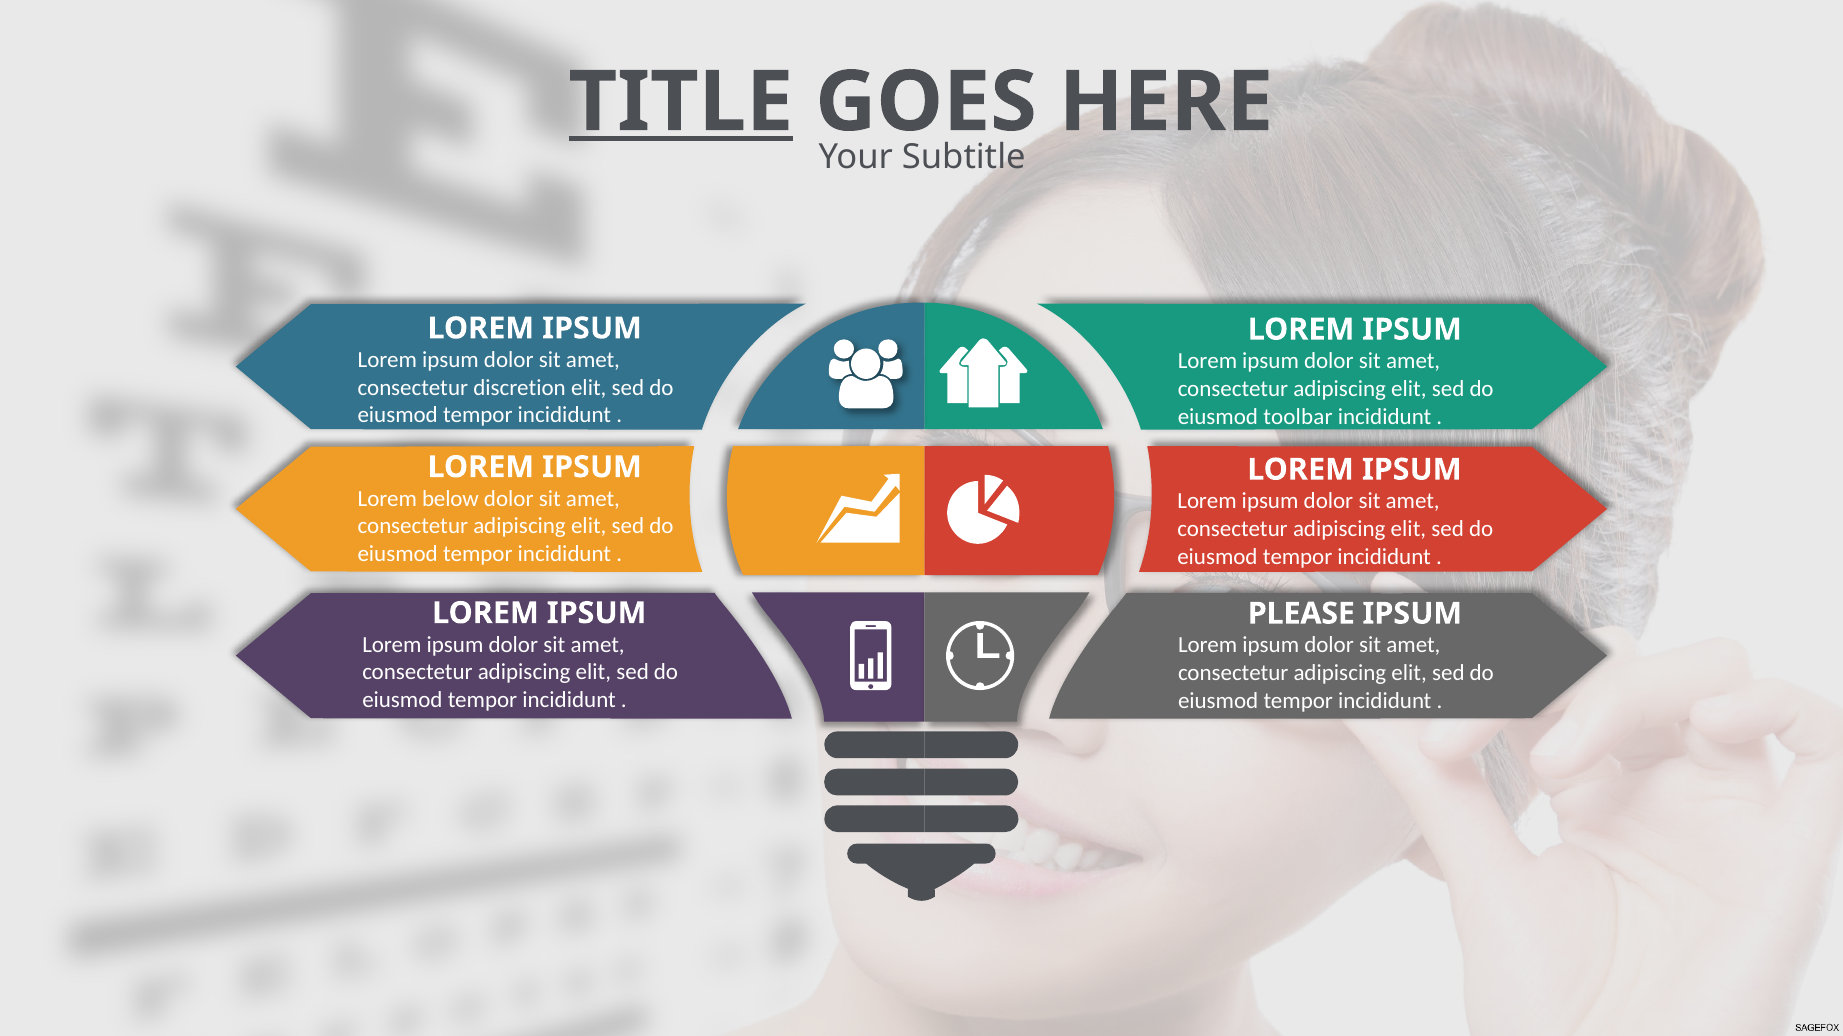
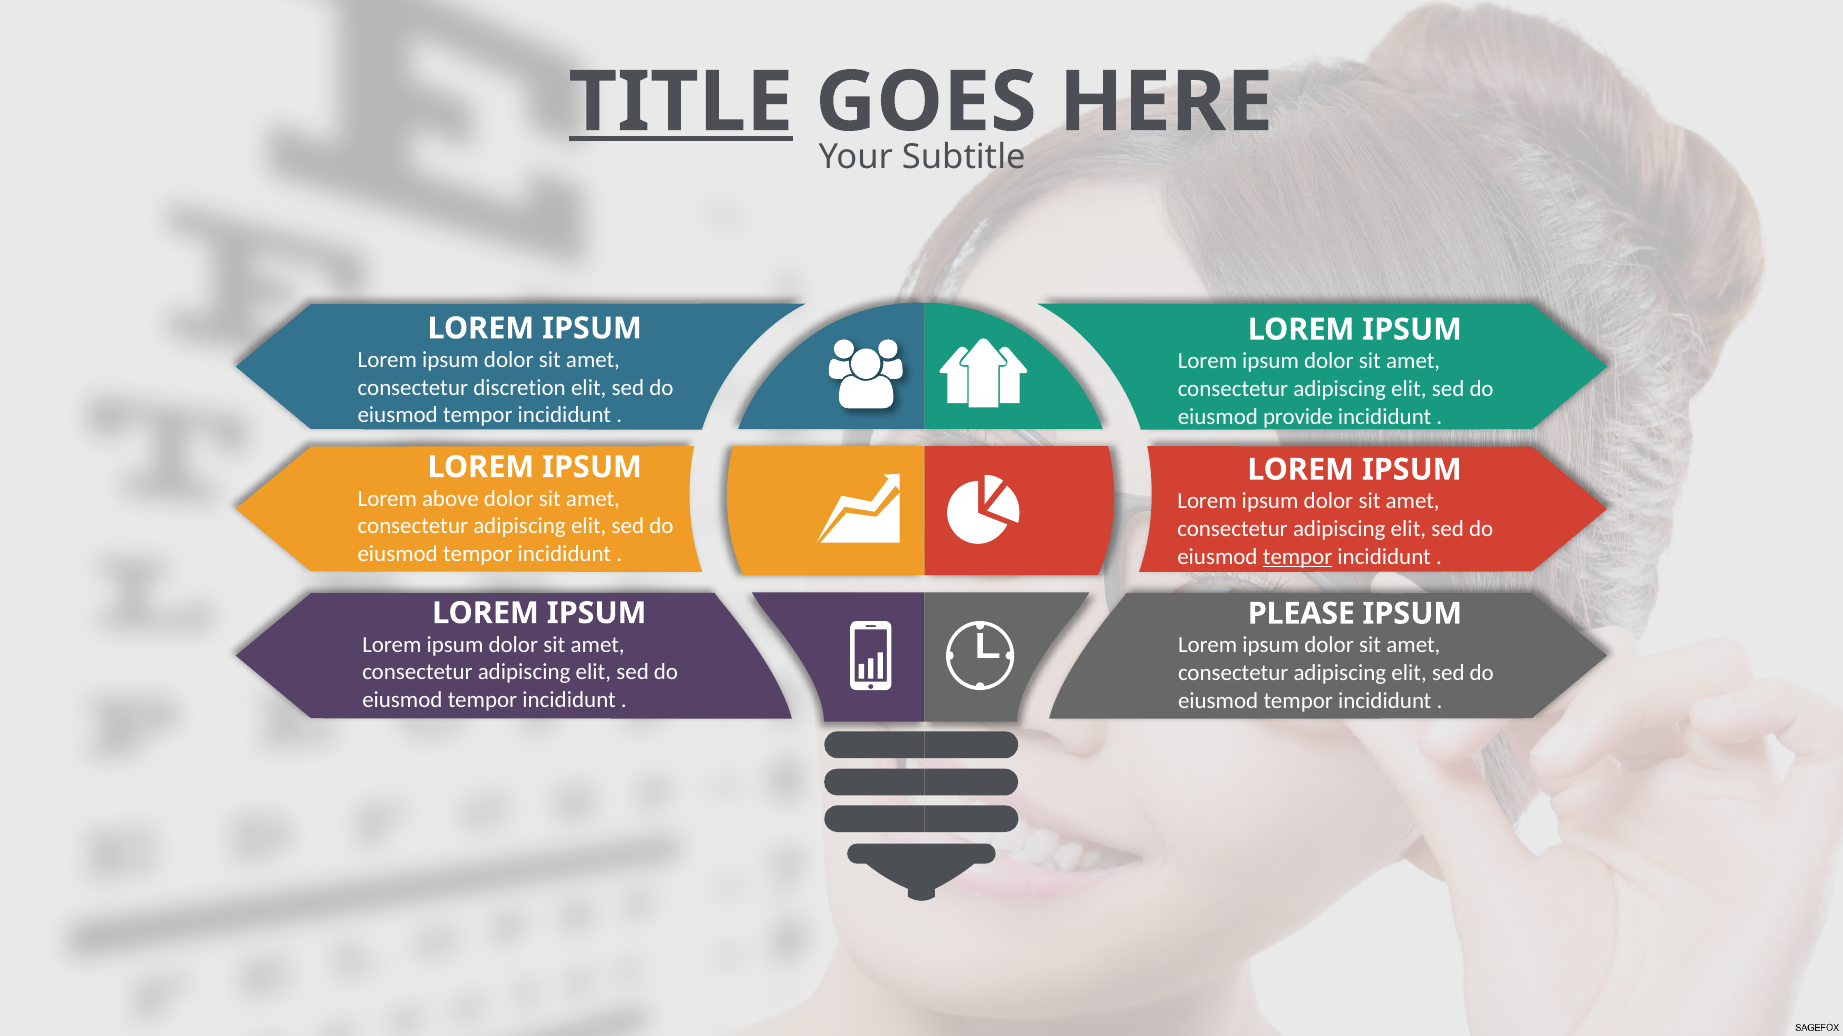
toolbar: toolbar -> provide (1298, 417)
below: below -> above (450, 499)
tempor underline: none -> present (1298, 557)
